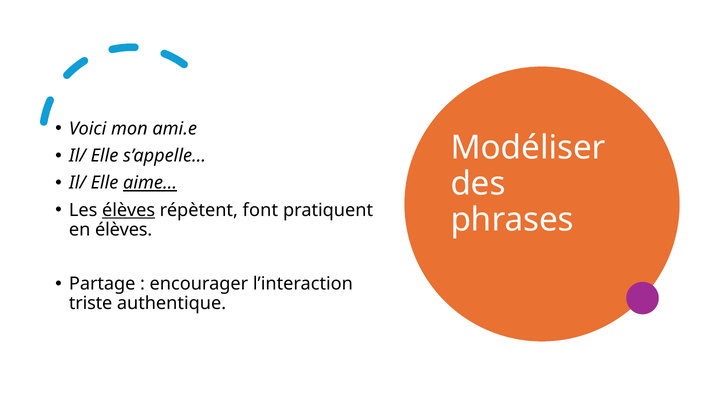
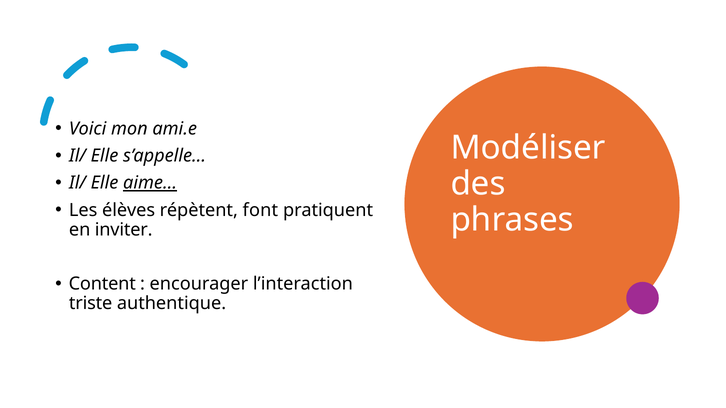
élèves underline: present -> none (129, 210)
en élèves: élèves -> inviter (124, 230)
Partage: Partage -> Content (102, 284)
